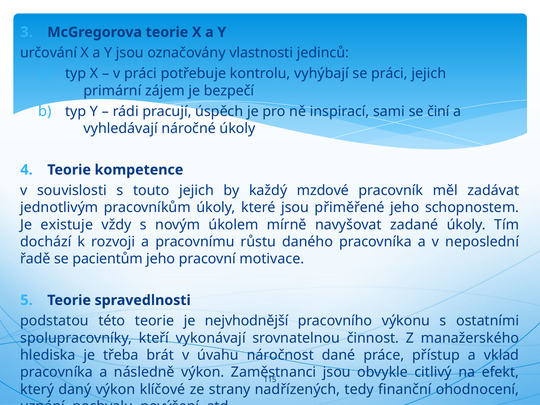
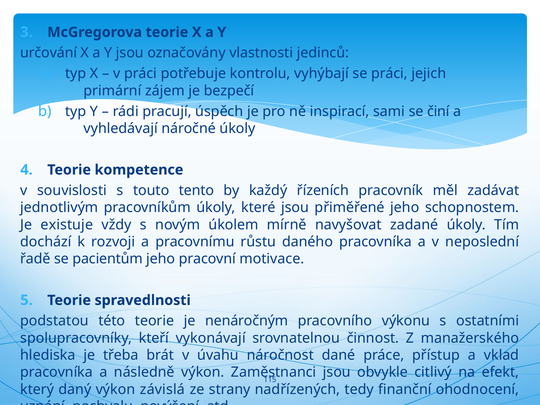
touto jejich: jejich -> tento (197, 191)
mzdové: mzdové -> řízeních (323, 191)
nejvhodnější: nejvhodnější -> nenáročným (247, 321)
klíčové: klíčové -> závislá (162, 389)
